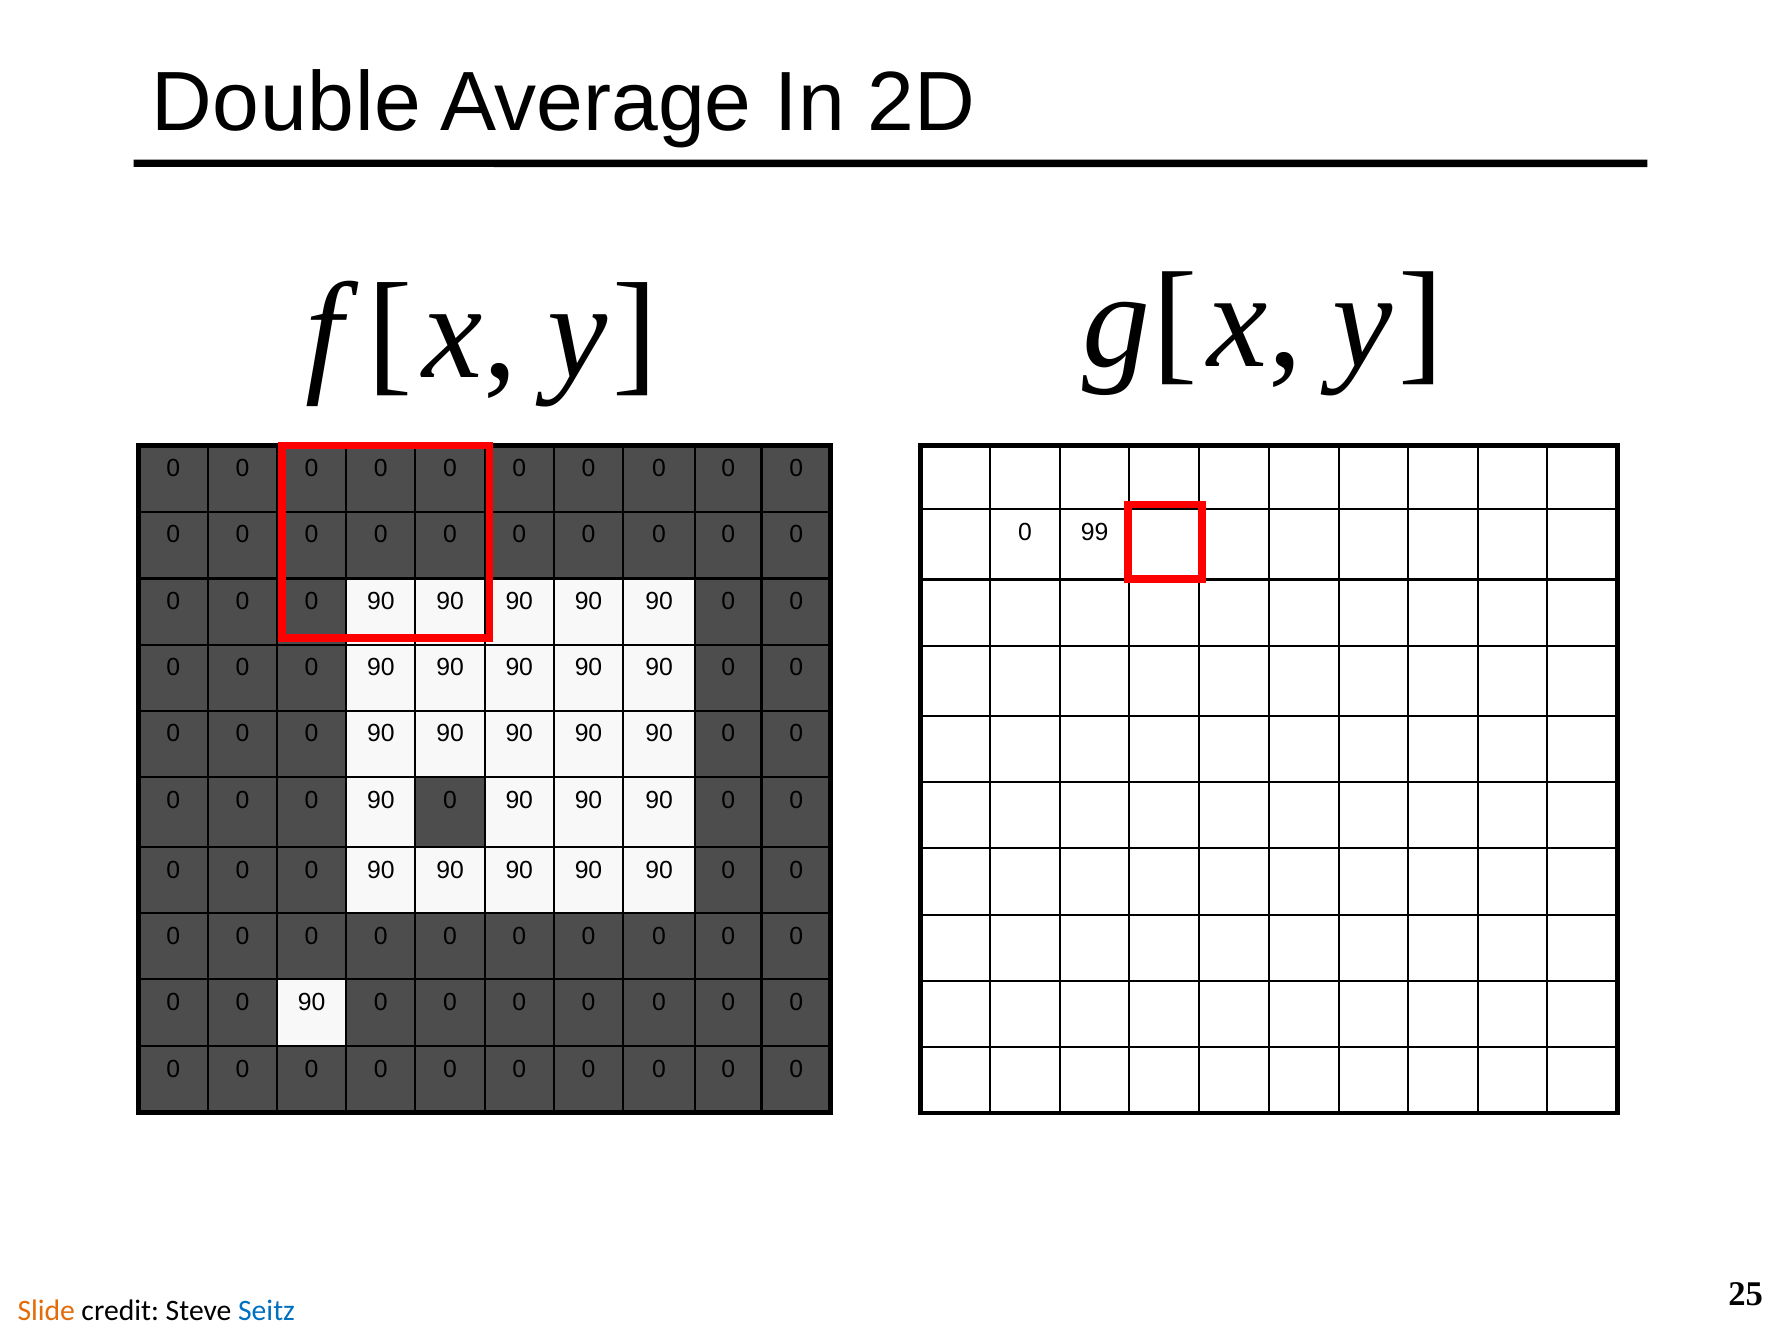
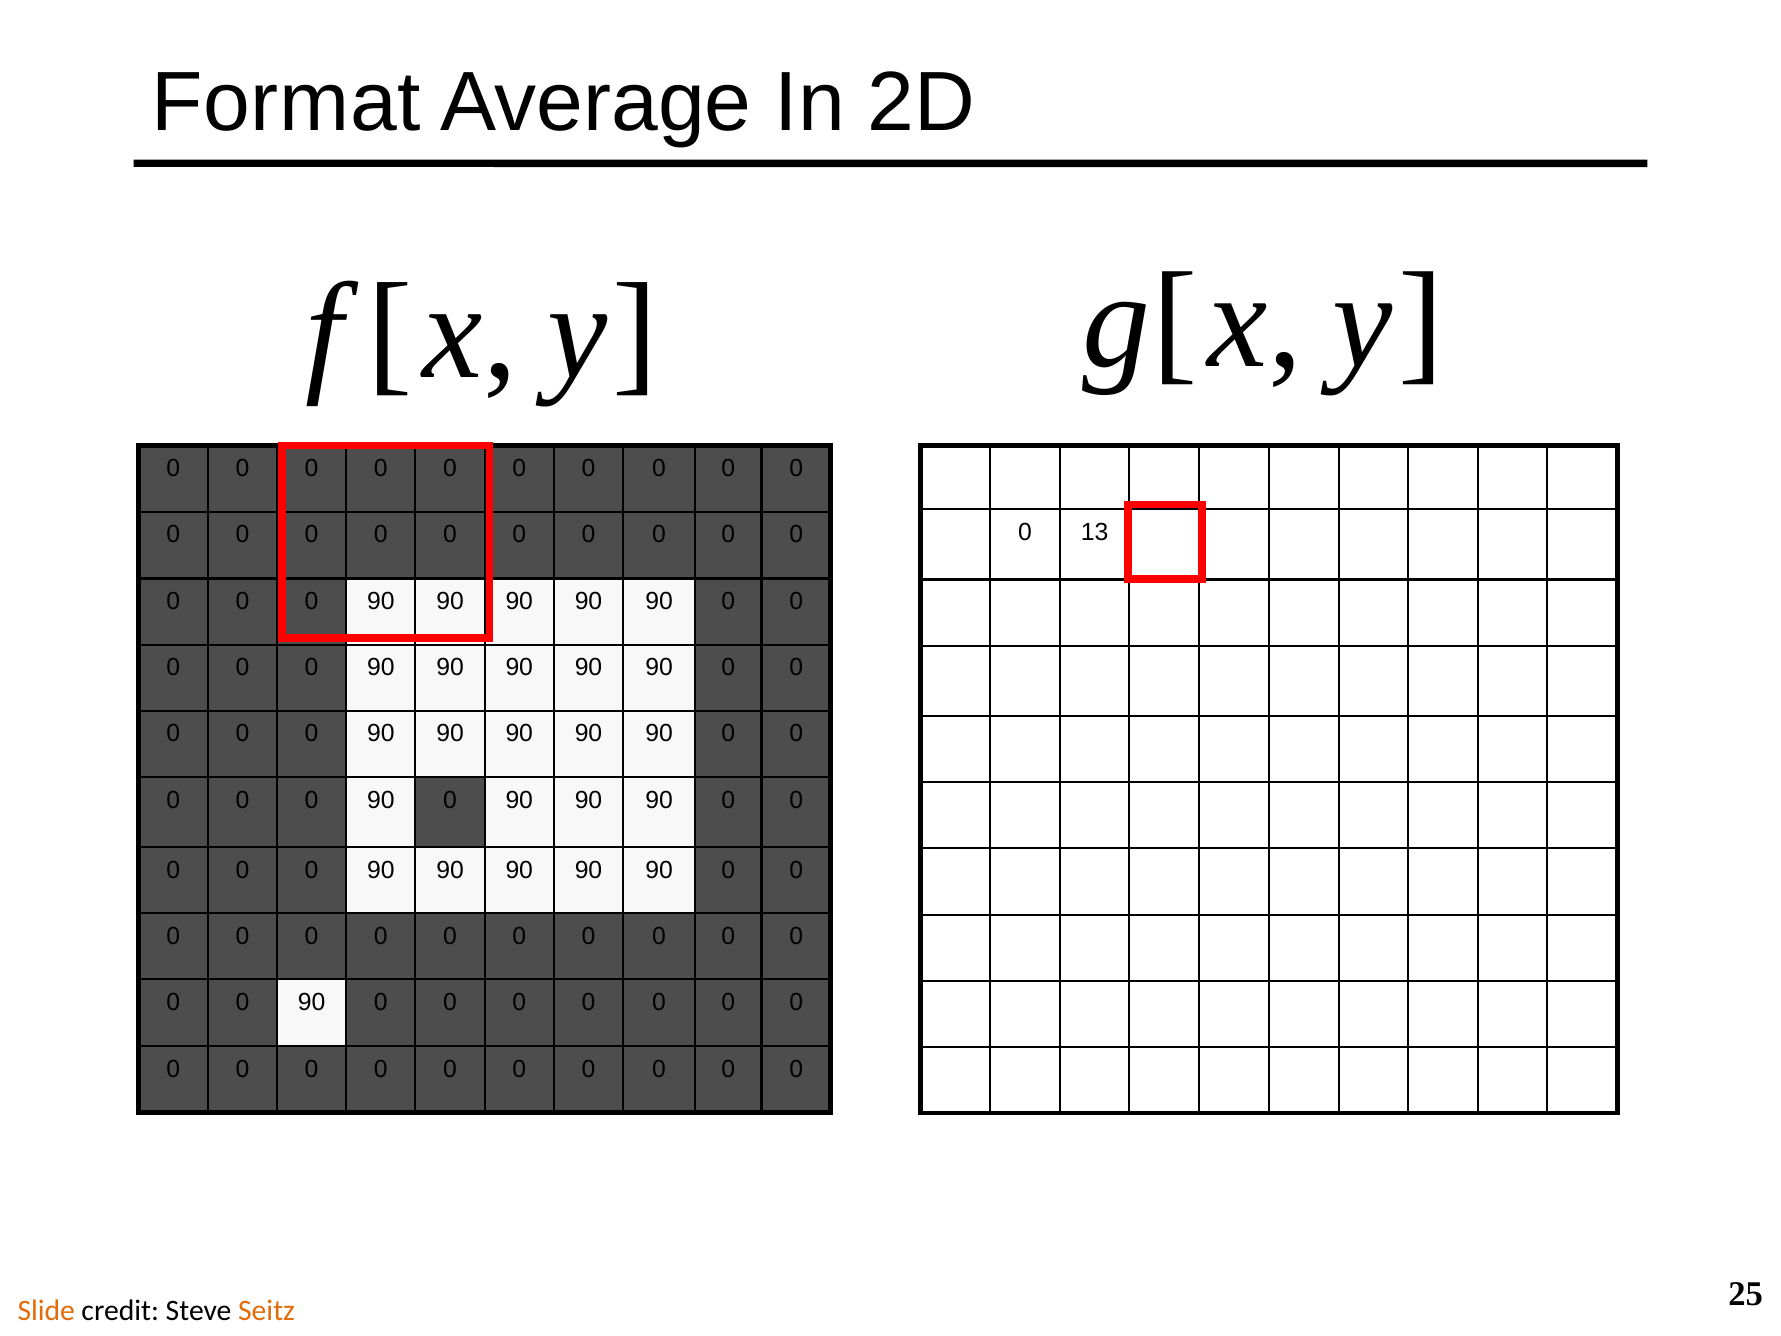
Double: Double -> Format (286, 102)
99: 99 -> 13 (1095, 532)
Seitz colour: blue -> orange (266, 1311)
